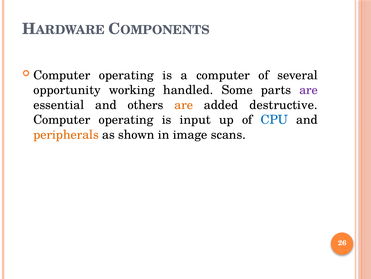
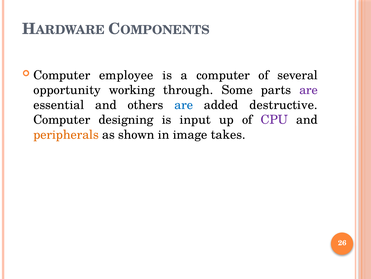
operating: operating -> employee (126, 75)
handled: handled -> through (188, 90)
are colour: orange -> blue (184, 105)
operating: operating -> designing (126, 120)
CPU colour: blue -> purple (274, 120)
scans: scans -> takes (228, 134)
